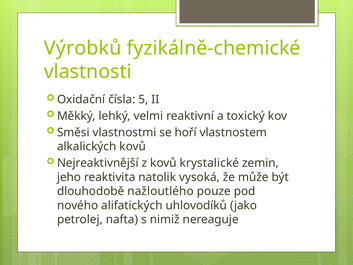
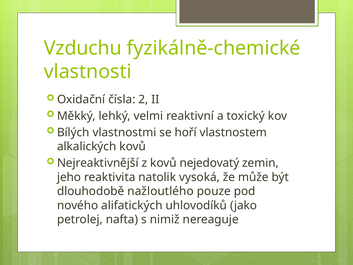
Výrobků: Výrobků -> Vzduchu (83, 48)
5: 5 -> 2 (143, 99)
Směsi: Směsi -> Bílých (73, 132)
krystalické: krystalické -> nejedovatý (209, 163)
